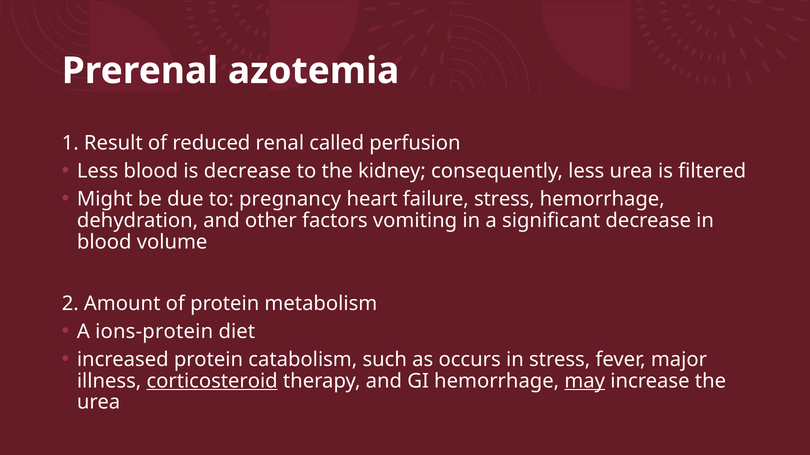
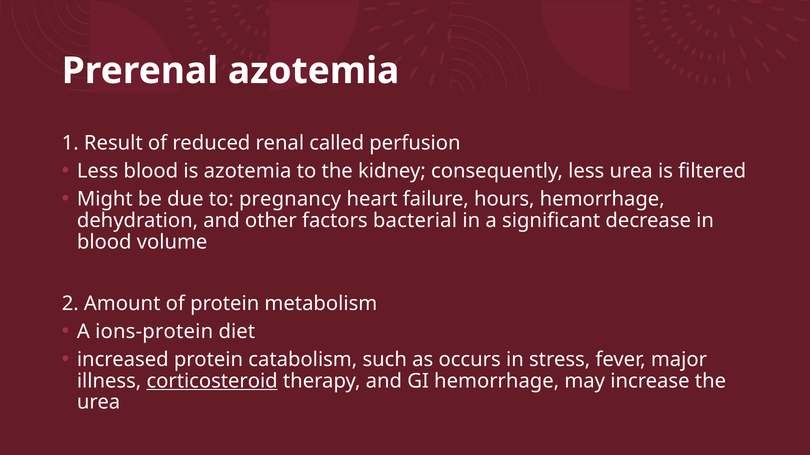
is decrease: decrease -> azotemia (248, 171)
failure stress: stress -> hours (504, 199)
vomiting: vomiting -> bacterial (415, 221)
may underline: present -> none (585, 381)
